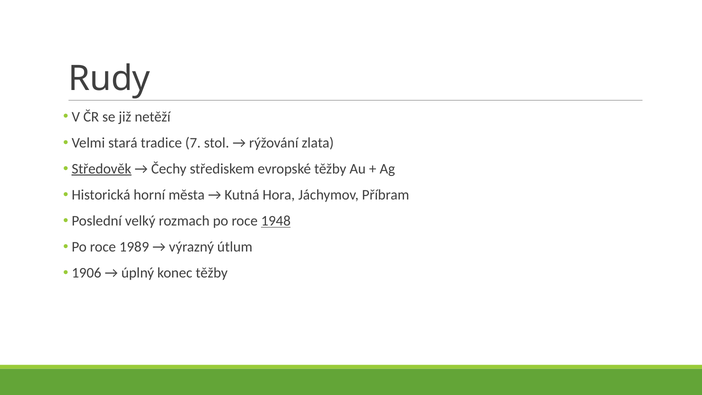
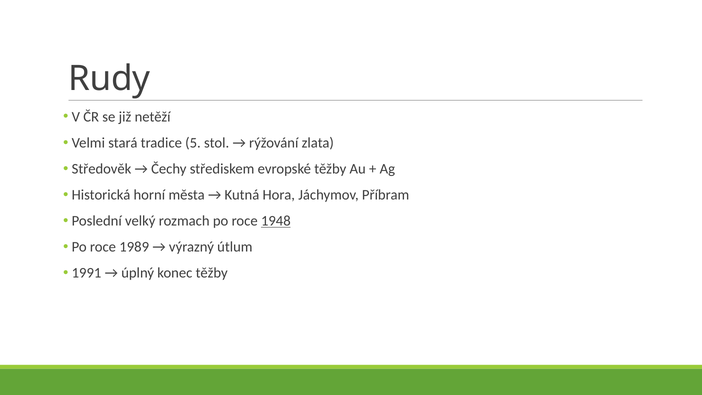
7: 7 -> 5 (193, 143)
Středověk underline: present -> none (101, 169)
1906: 1906 -> 1991 (87, 273)
